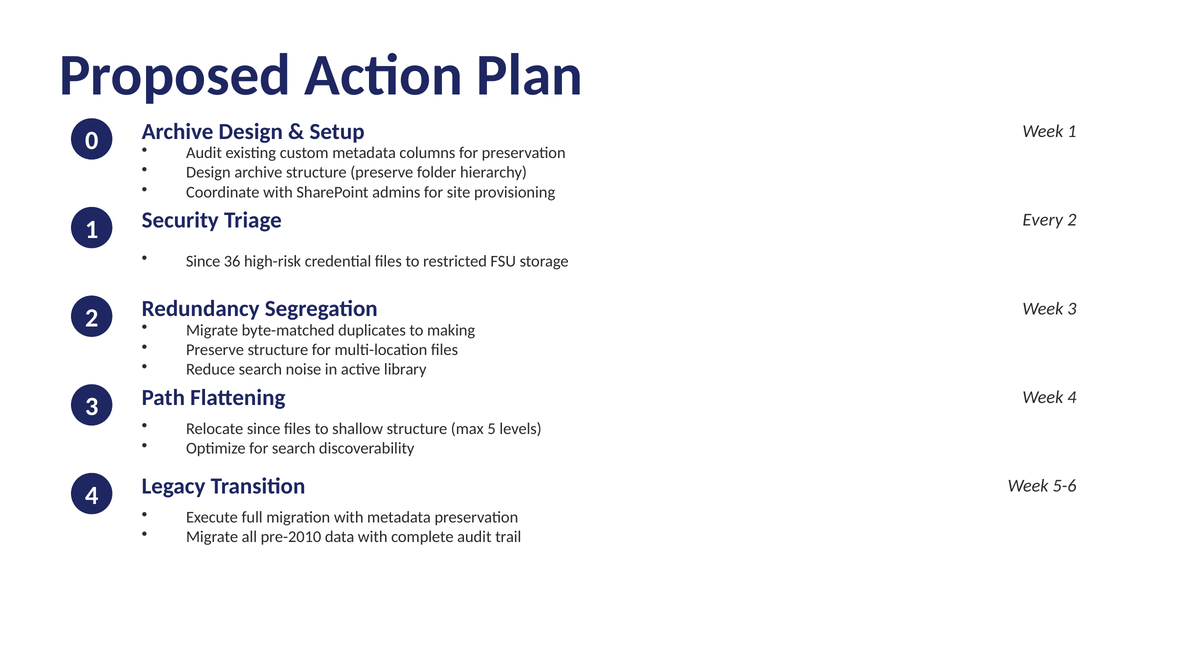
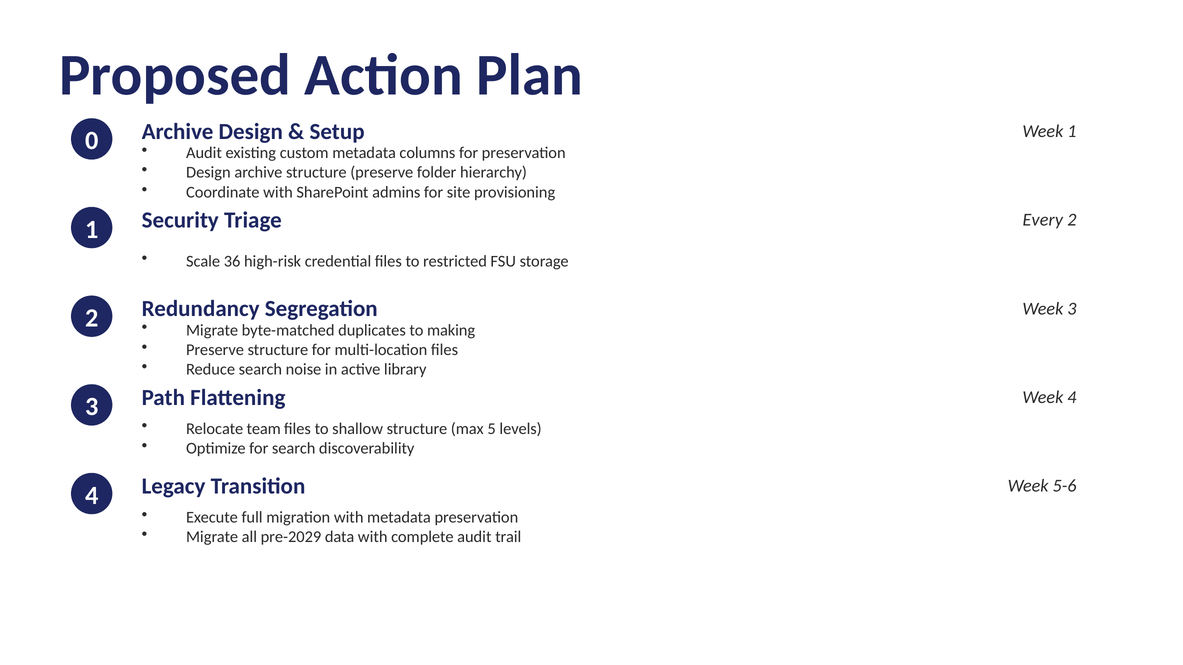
Since: Since -> Scale (203, 261)
Relocate since: since -> team (264, 429)
pre-2010: pre-2010 -> pre-2029 (291, 537)
